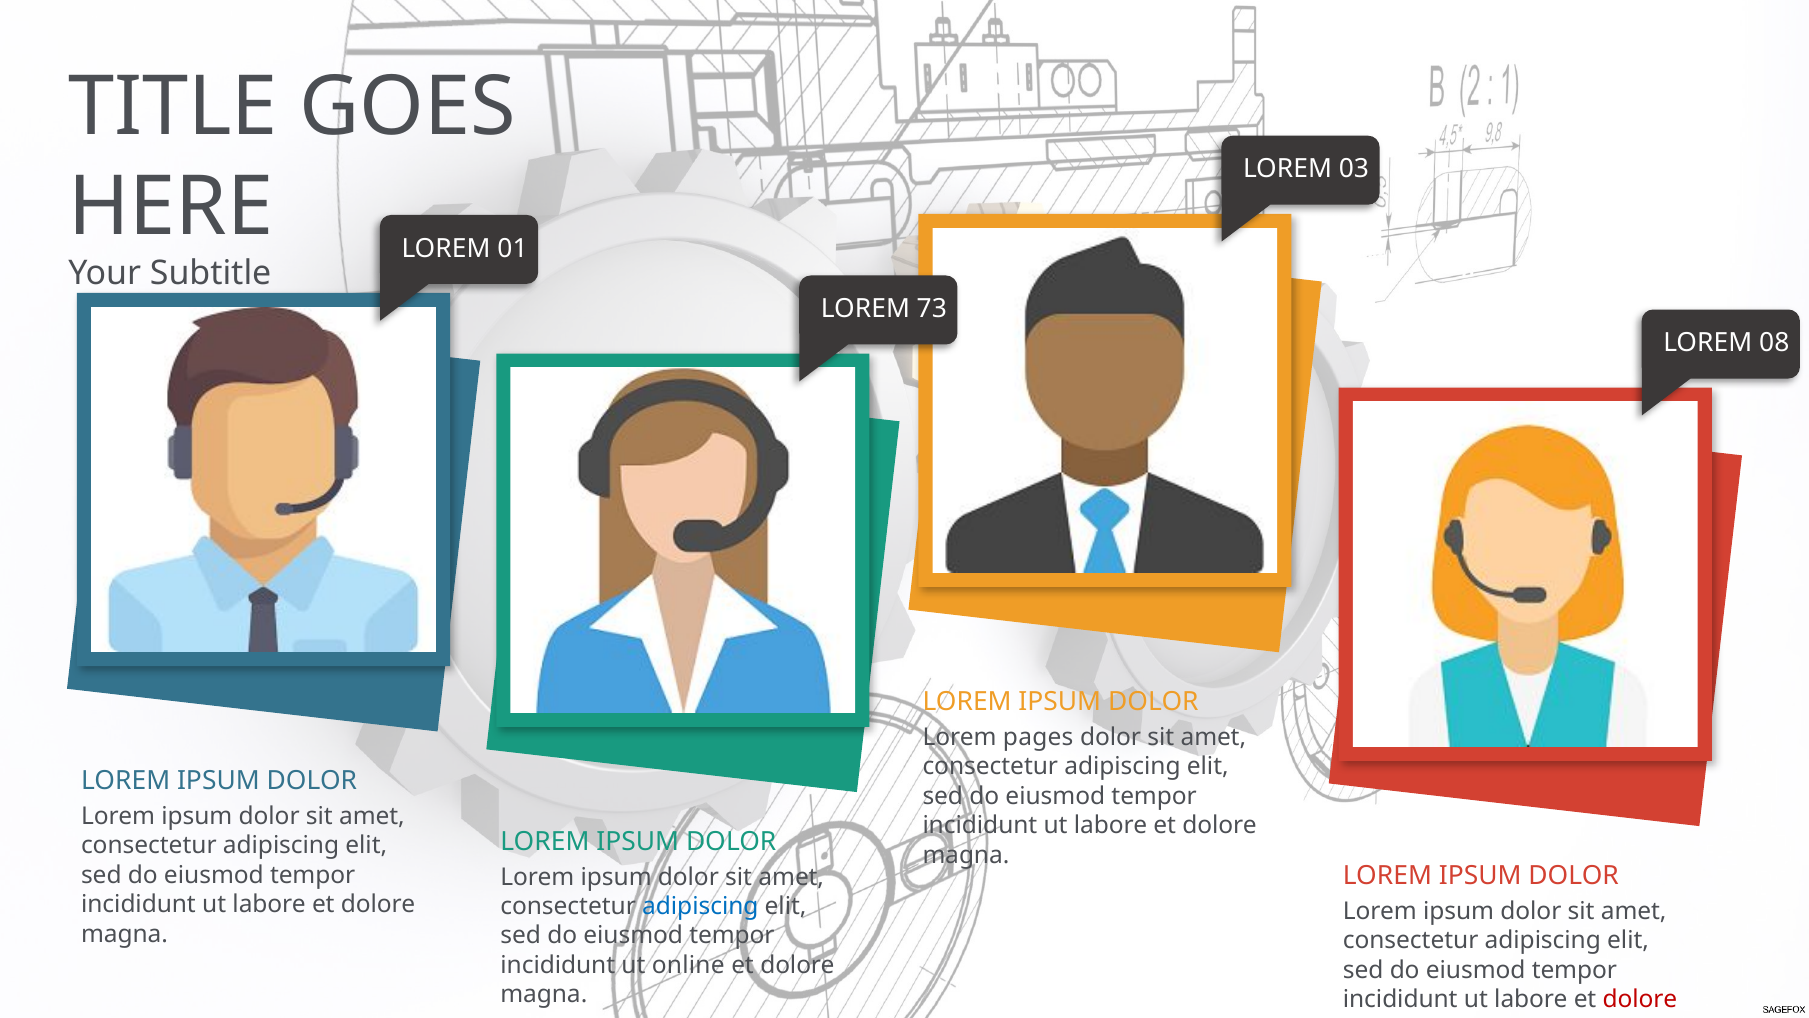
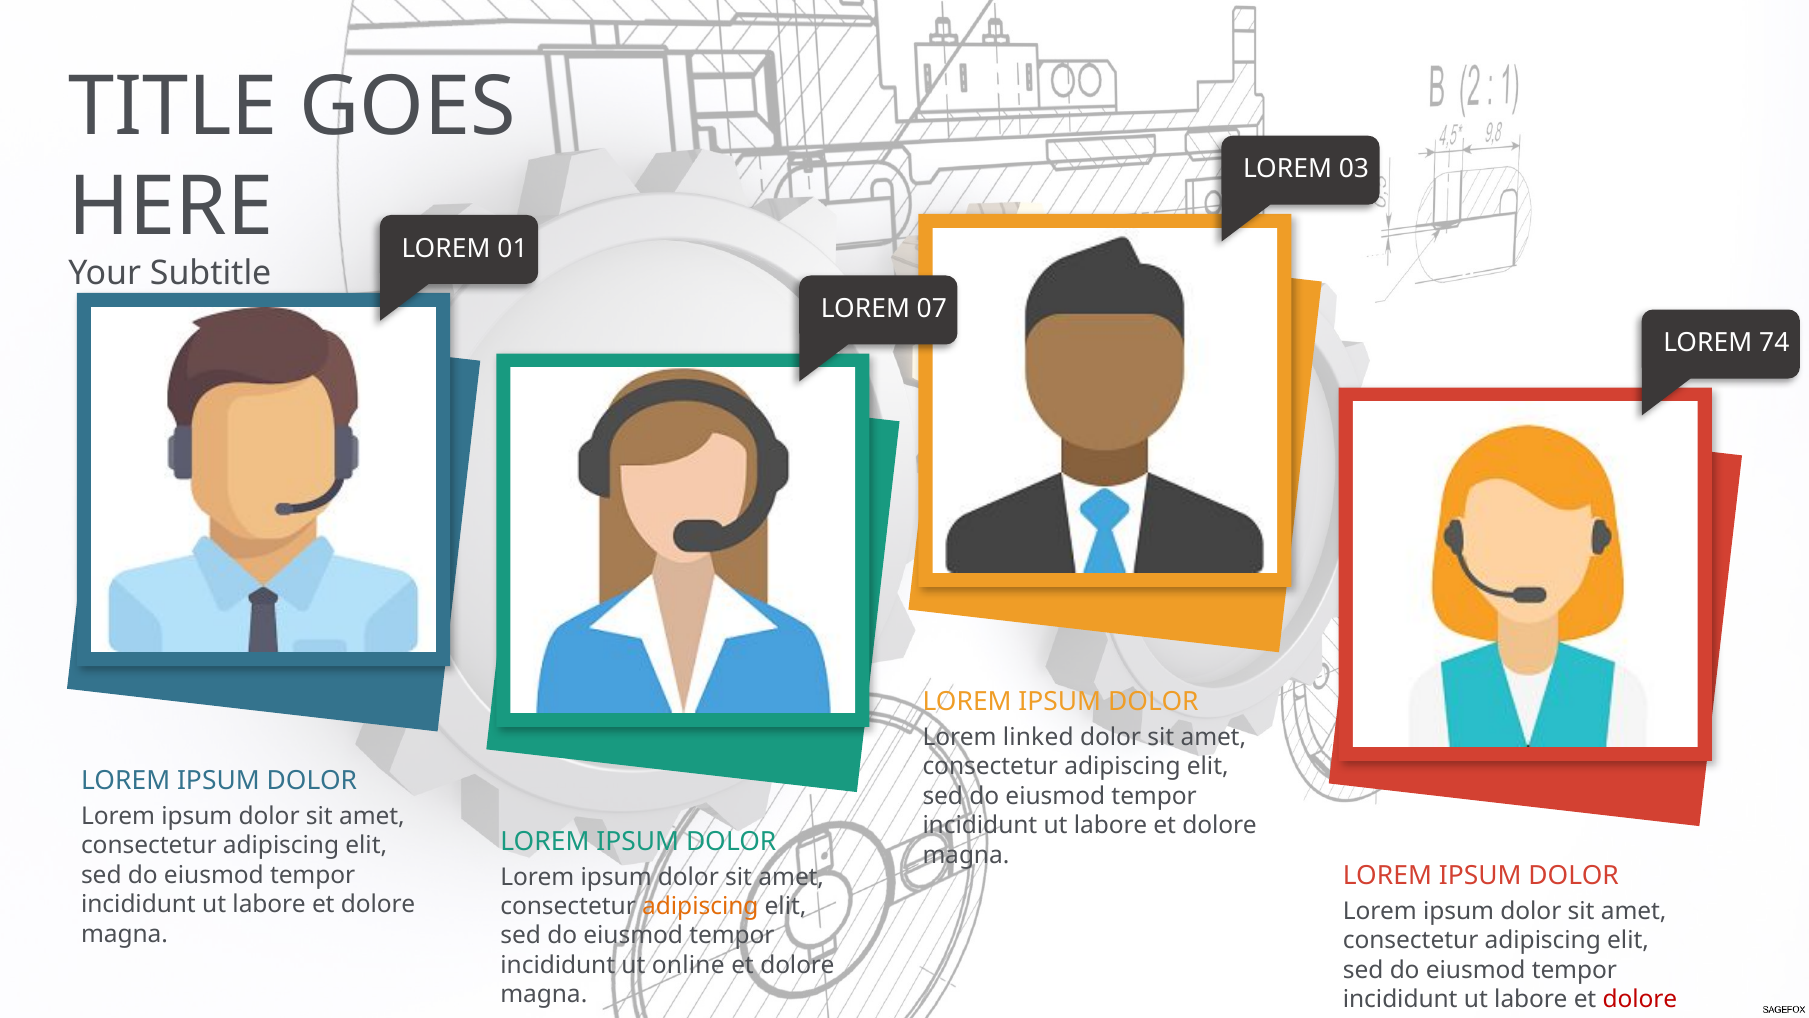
73: 73 -> 07 (932, 309)
08: 08 -> 74 (1774, 343)
pages: pages -> linked (1038, 737)
adipiscing colour: blue -> orange (700, 906)
